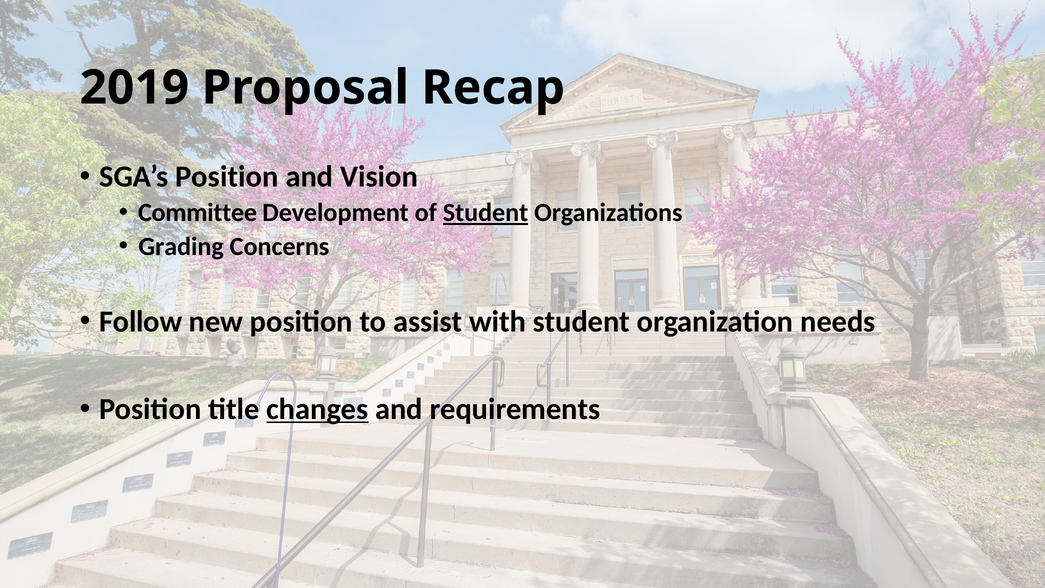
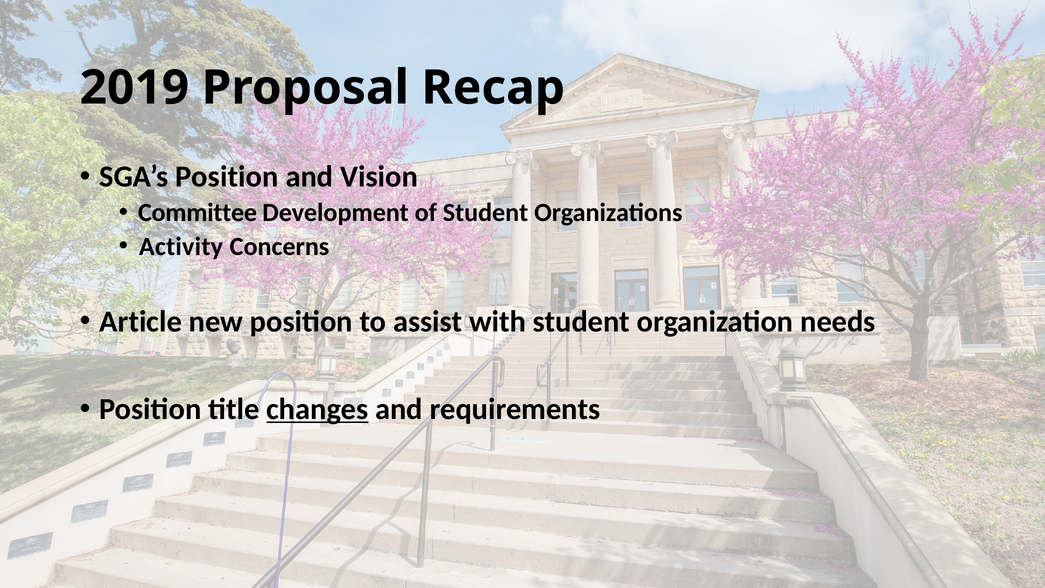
Student underline: present -> none (486, 213)
Grading: Grading -> Activity (181, 246)
Follow: Follow -> Article (141, 321)
